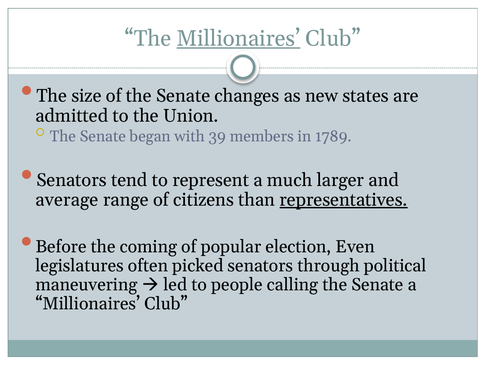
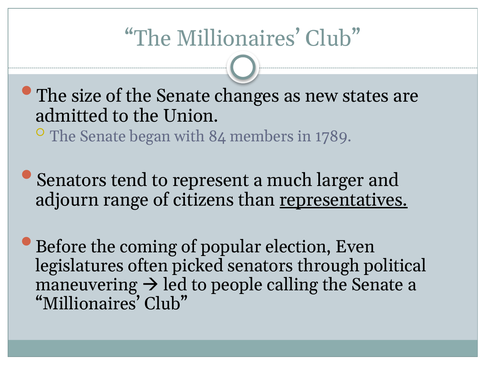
Millionaires underline: present -> none (238, 38)
39: 39 -> 84 (217, 136)
average: average -> adjourn (67, 199)
